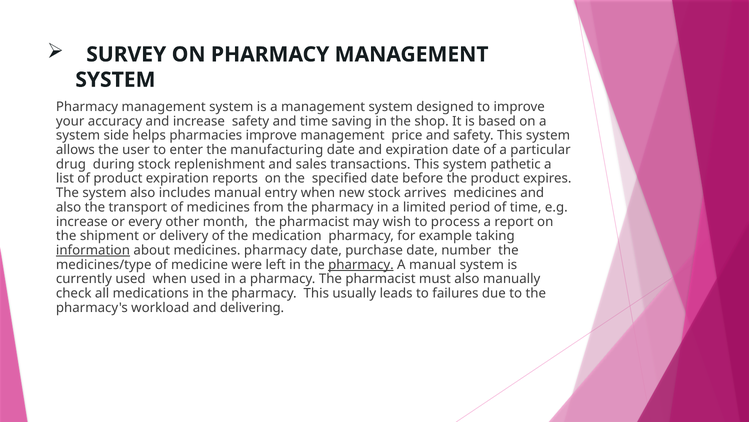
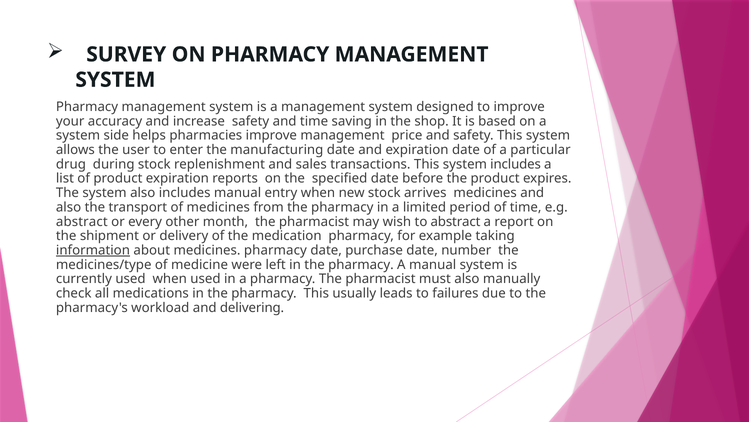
system pathetic: pathetic -> includes (516, 164)
increase: increase -> abstract (82, 221)
to process: process -> abstract (456, 221)
pharmacy underline: present -> none (361, 264)
